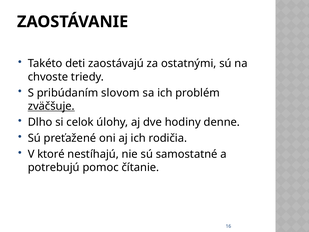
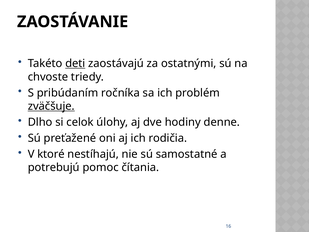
deti underline: none -> present (75, 63)
slovom: slovom -> ročníka (120, 93)
čítanie: čítanie -> čítania (140, 167)
